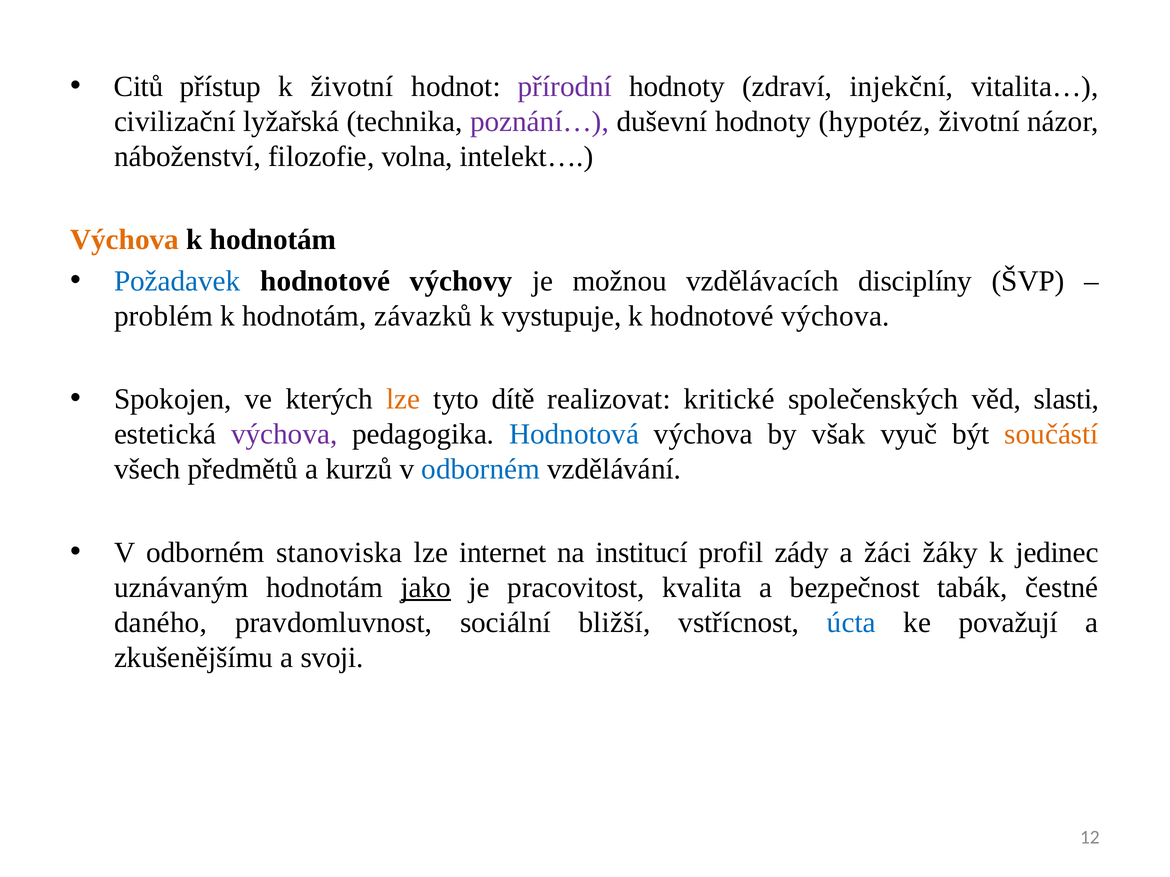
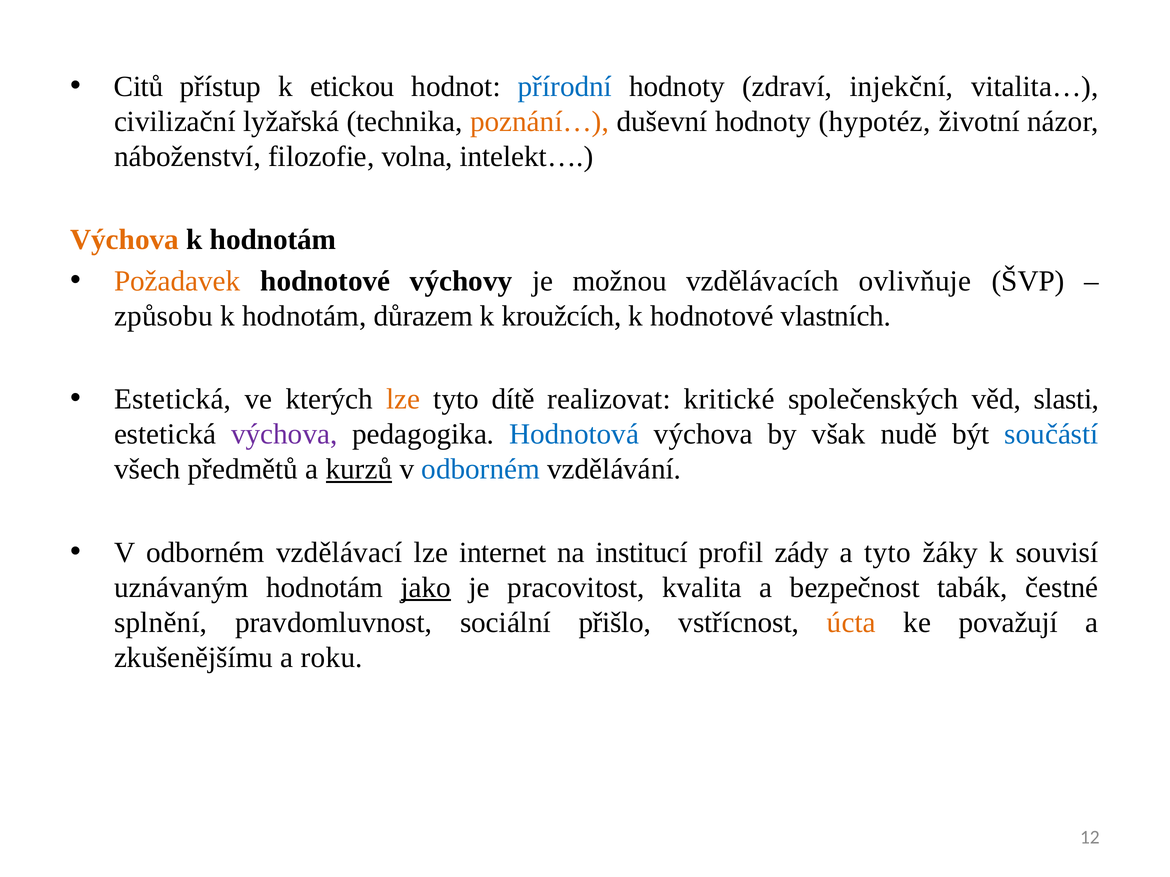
k životní: životní -> etickou (352, 86)
přírodní colour: purple -> blue (565, 86)
poznání… colour: purple -> orange (540, 122)
Požadavek colour: blue -> orange (177, 281)
disciplíny: disciplíny -> ovlivňuje (915, 281)
problém: problém -> způsobu (163, 316)
závazků: závazků -> důrazem (423, 316)
vystupuje: vystupuje -> kroužcích (562, 316)
hodnotové výchova: výchova -> vlastních (836, 316)
Spokojen: Spokojen -> Estetická (173, 399)
vyuč: vyuč -> nudě (909, 434)
součástí colour: orange -> blue (1051, 434)
kurzů underline: none -> present (359, 470)
stanoviska: stanoviska -> vzdělávací (339, 553)
a žáci: žáci -> tyto (888, 553)
jedinec: jedinec -> souvisí (1057, 553)
daného: daného -> splnění (161, 623)
bližší: bližší -> přišlo (615, 623)
úcta colour: blue -> orange (851, 623)
svoji: svoji -> roku (332, 658)
